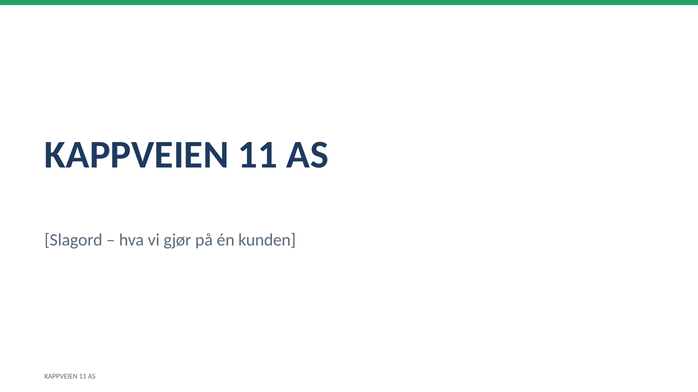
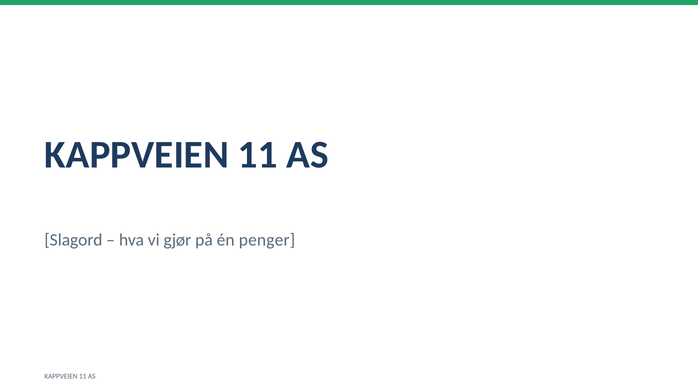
kunden: kunden -> penger (267, 240)
